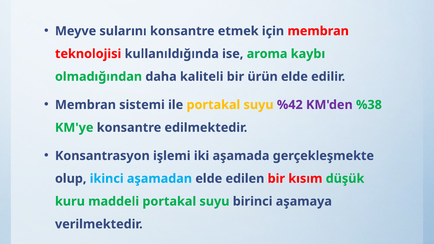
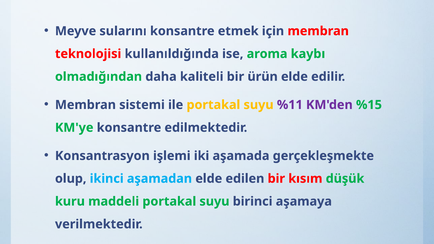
%42: %42 -> %11 (290, 105)
%38: %38 -> %15 (369, 105)
